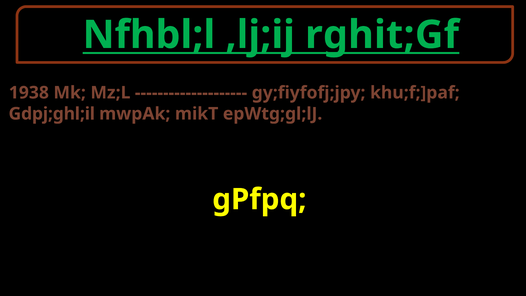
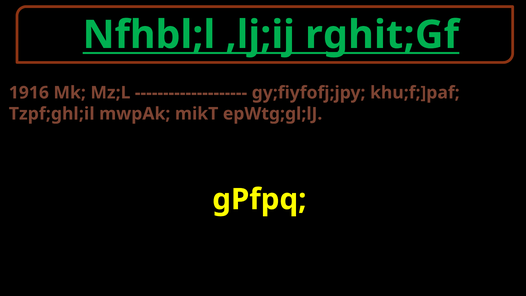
1938: 1938 -> 1916 (29, 93)
Gdpj;ghl;il: Gdpj;ghl;il -> Tzpf;ghl;il (52, 114)
